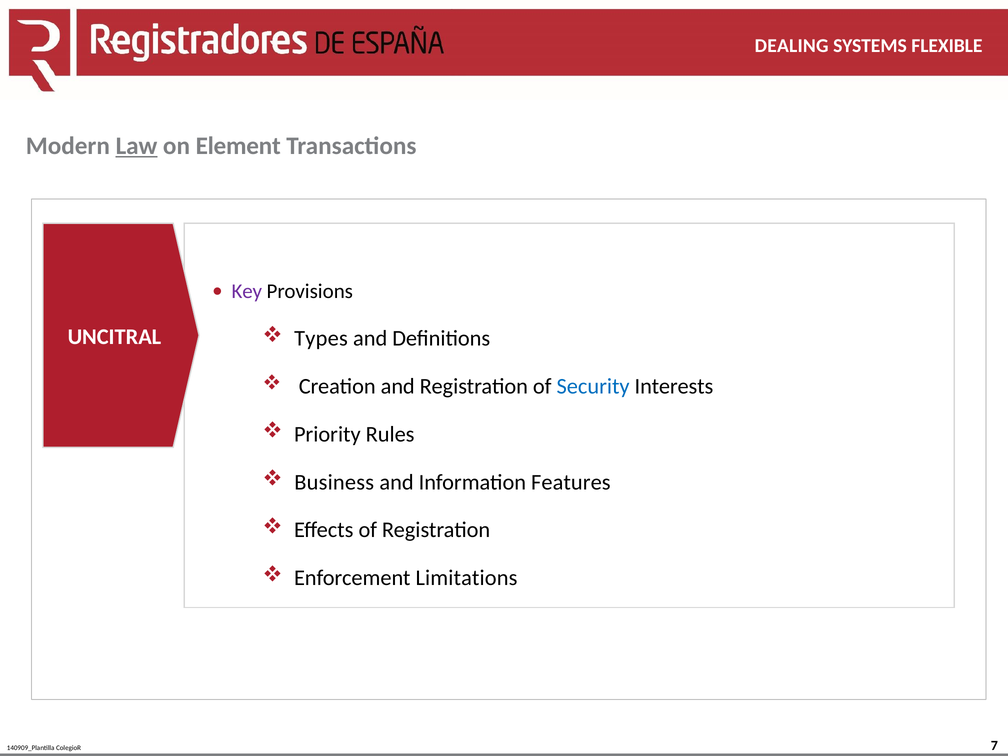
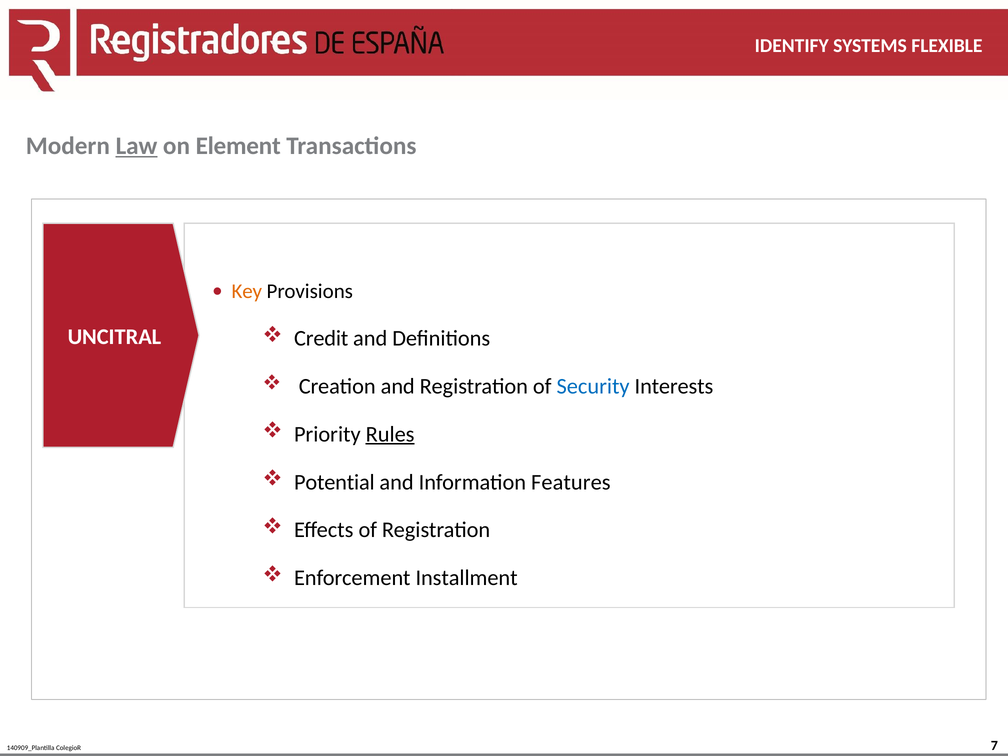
DEALING: DEALING -> IDENTIFY (792, 46)
Key colour: purple -> orange (247, 291)
Types: Types -> Credit (321, 339)
Rules underline: none -> present (390, 434)
Business: Business -> Potential (334, 482)
Limitations: Limitations -> Installment (467, 578)
